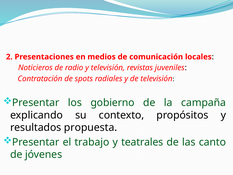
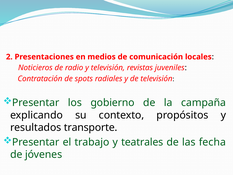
propuesta: propuesta -> transporte (91, 127)
canto: canto -> fecha (212, 142)
